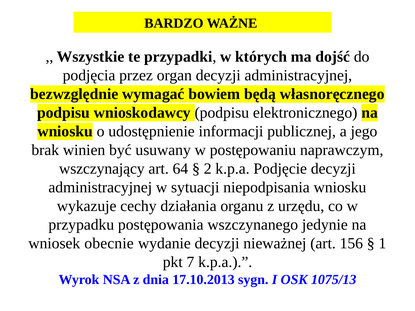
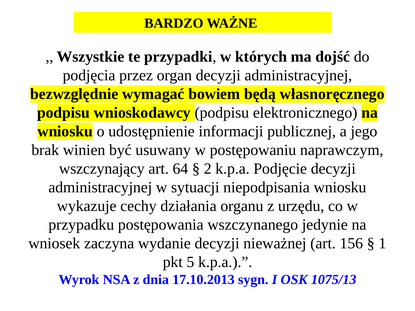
obecnie: obecnie -> zaczyna (109, 244)
7: 7 -> 5 (190, 262)
